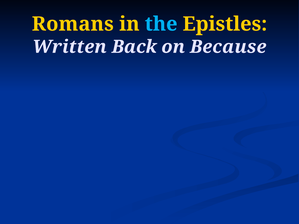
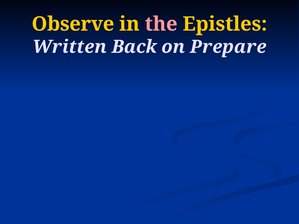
Romans: Romans -> Observe (73, 24)
the colour: light blue -> pink (161, 24)
Because: Because -> Prepare (228, 47)
